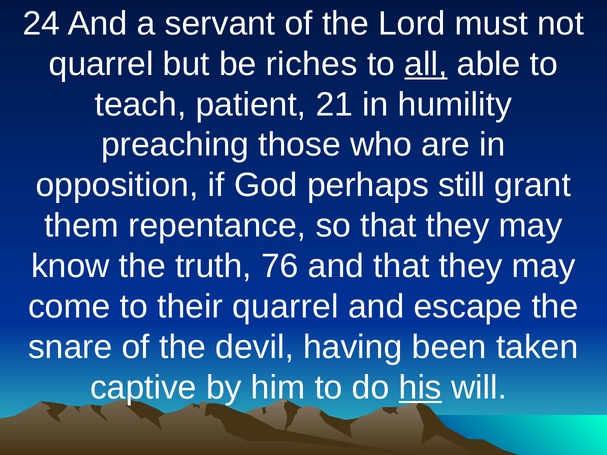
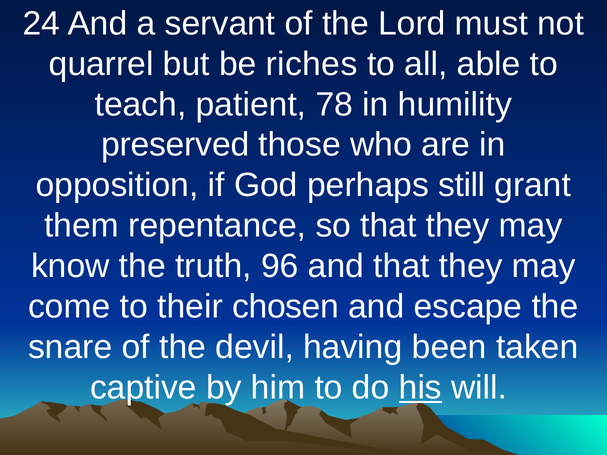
all underline: present -> none (426, 64)
21: 21 -> 78 (334, 104)
preaching: preaching -> preserved (175, 145)
76: 76 -> 96 (280, 266)
their quarrel: quarrel -> chosen (286, 307)
